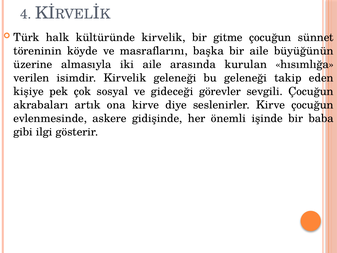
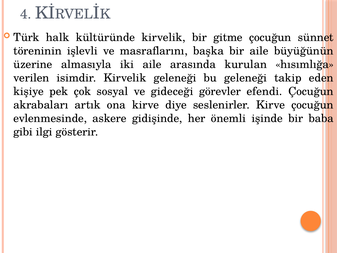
köyde: köyde -> işlevli (82, 51)
sevgili: sevgili -> efendi (265, 91)
